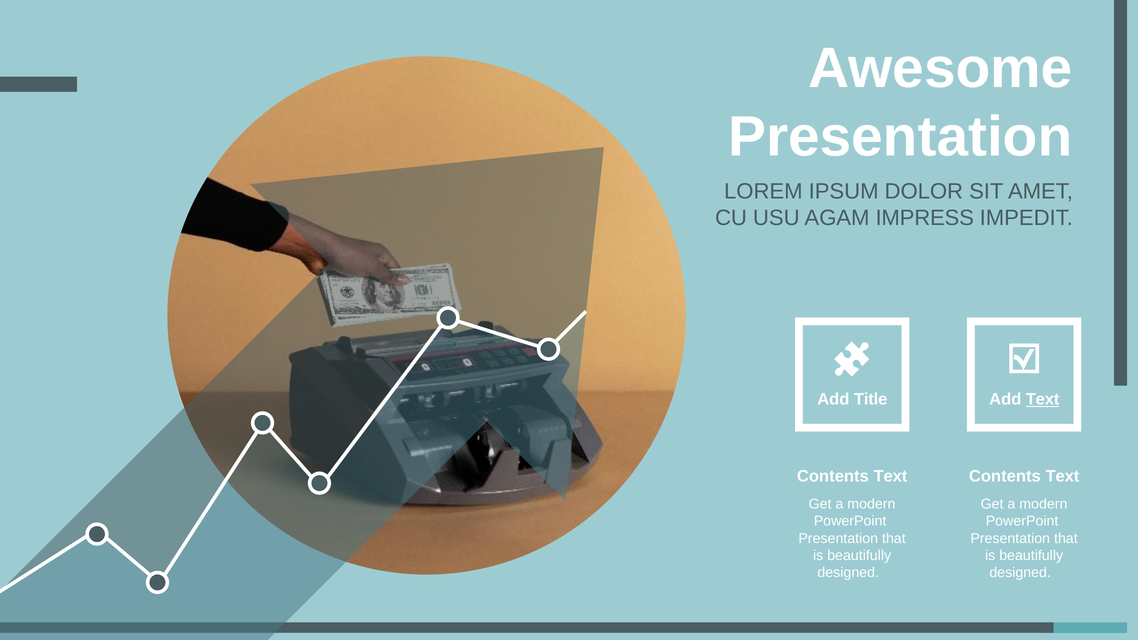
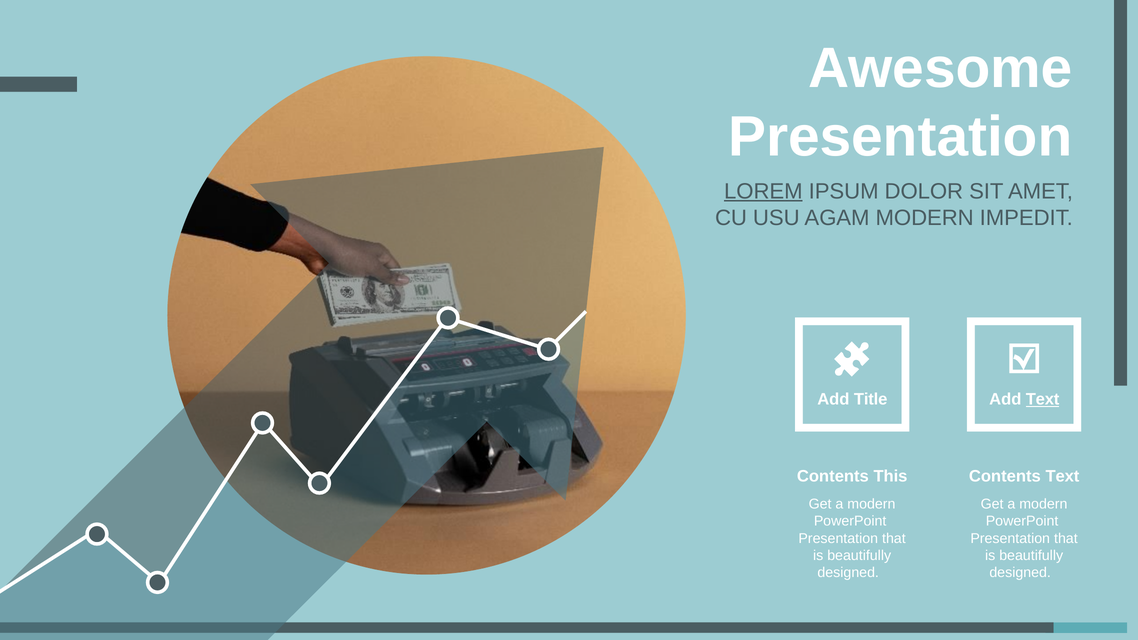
LOREM underline: none -> present (763, 191)
AGAM IMPRESS: IMPRESS -> MODERN (925, 218)
Text: Text -> This (890, 476)
